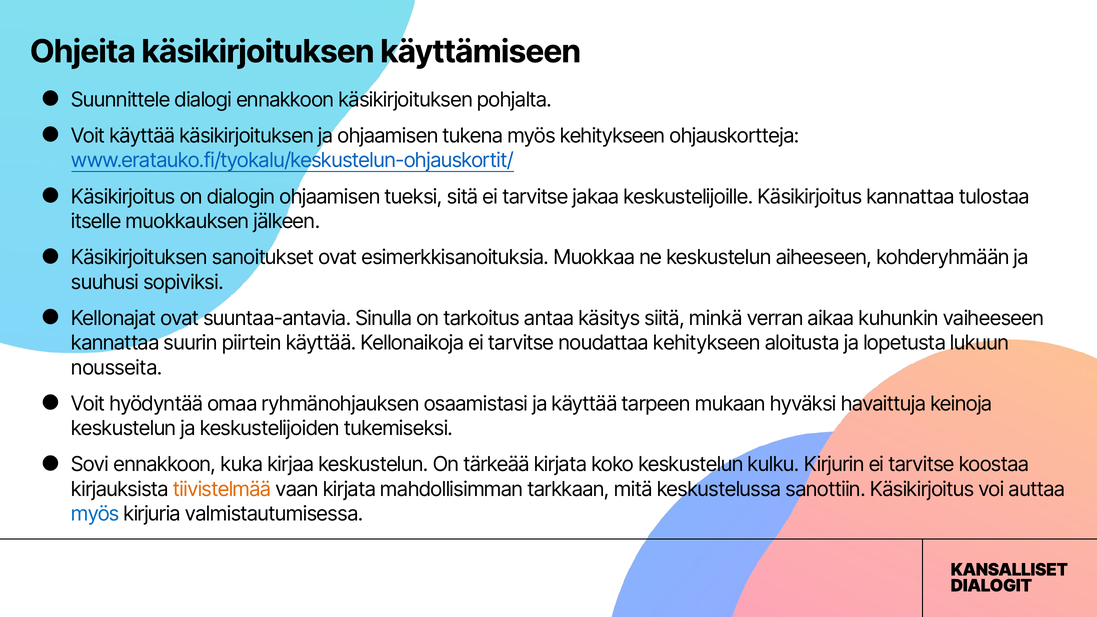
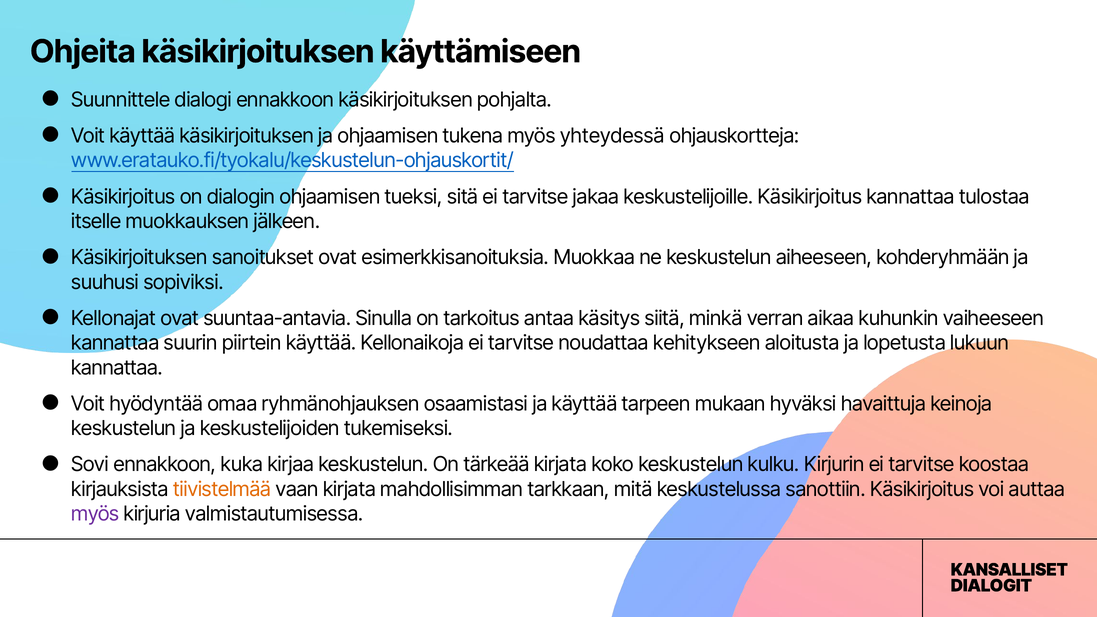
myös kehitykseen: kehitykseen -> yhteydessä (612, 136)
nousseita: nousseita -> kannattaa (117, 368)
myös colour: blue -> purple (95, 514)
